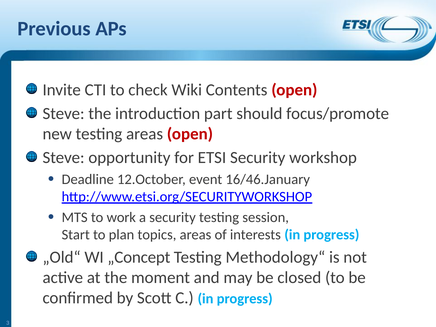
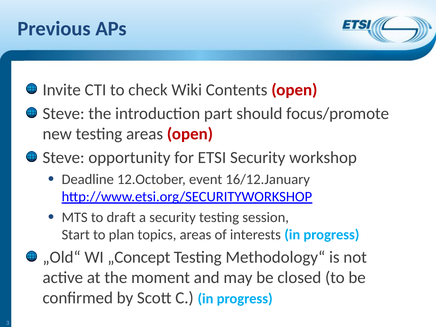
16/46.January: 16/46.January -> 16/12.January (268, 179)
work: work -> draft (121, 217)
